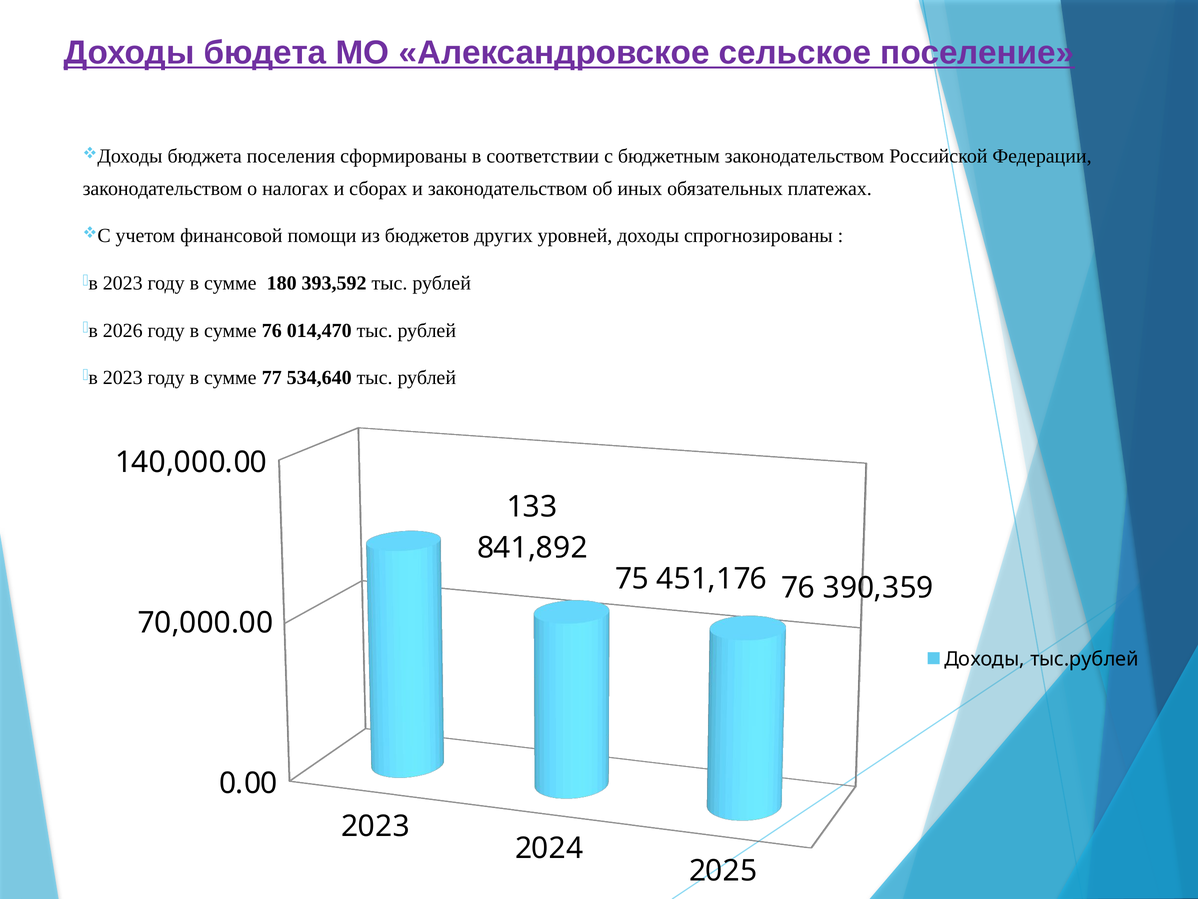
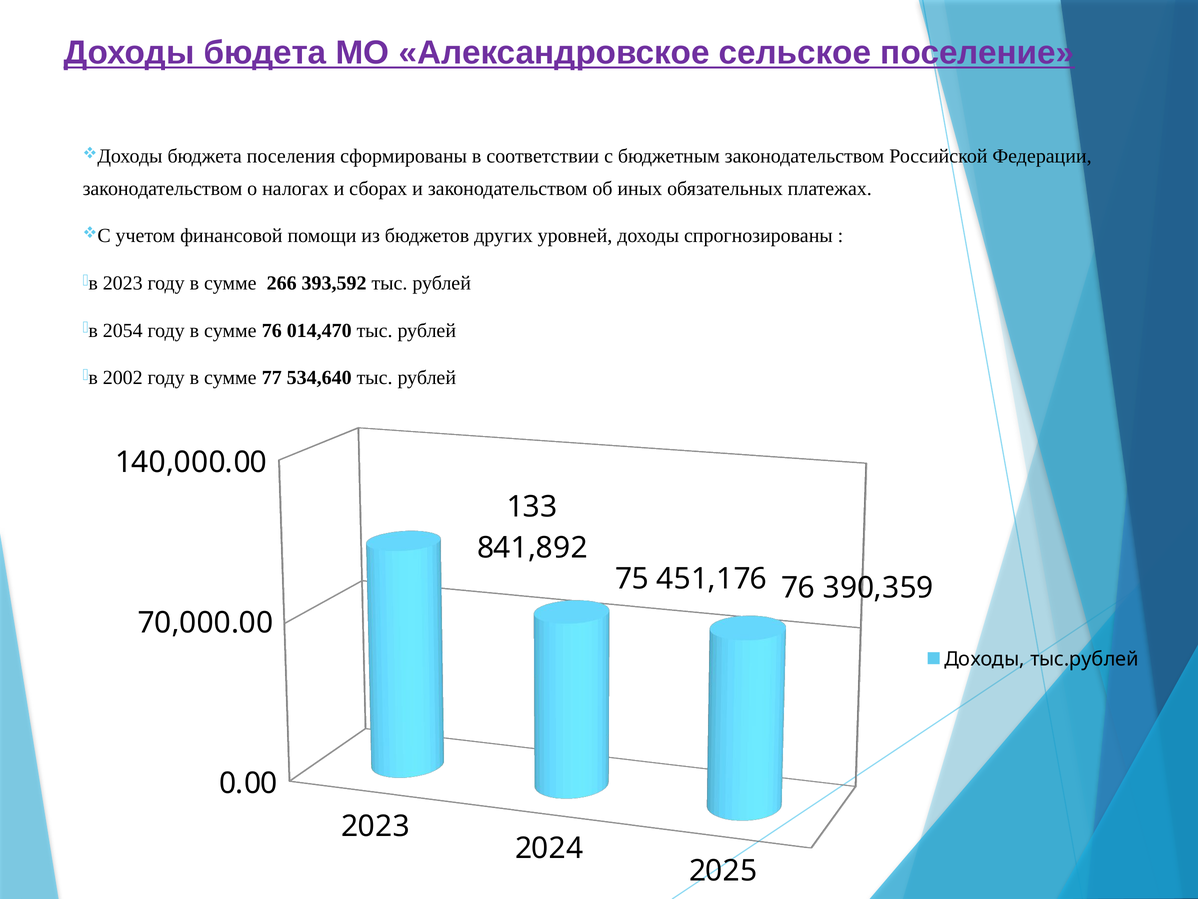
180: 180 -> 266 (282, 283)
2026: 2026 -> 2054 (123, 330)
2023: 2023 -> 2002 (123, 378)
